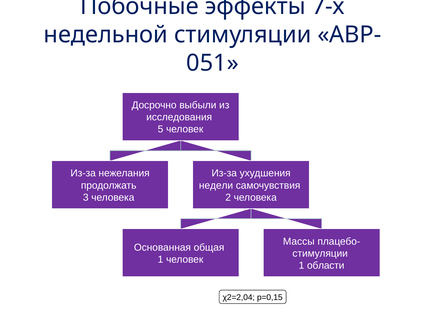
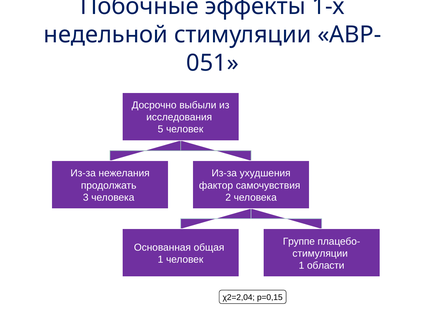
7-х: 7-х -> 1-х (328, 6)
недели: недели -> фактор (216, 185)
Массы: Массы -> Группе (299, 241)
